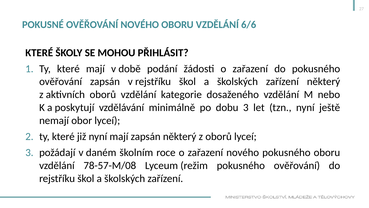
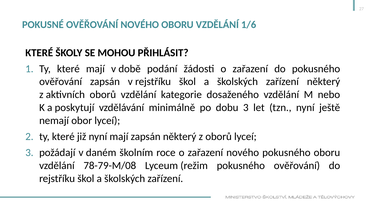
6/6: 6/6 -> 1/6 (249, 25)
78-57-M/08: 78-57-M/08 -> 78-79-M/08 (110, 165)
